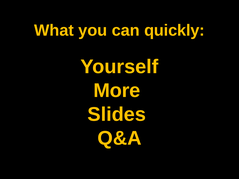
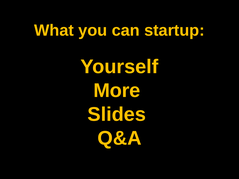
quickly: quickly -> startup (174, 30)
